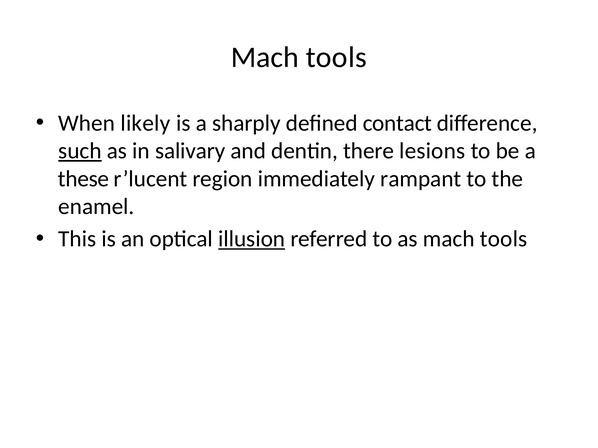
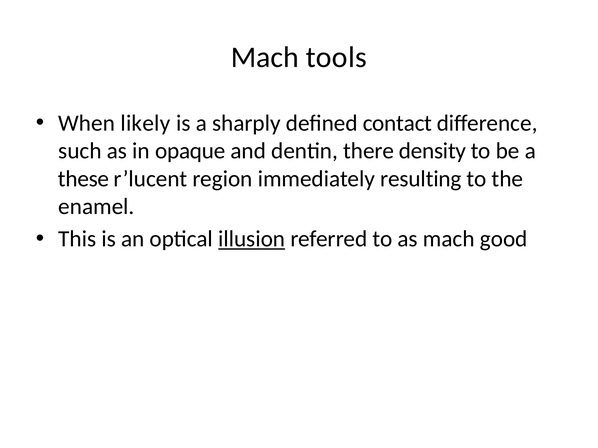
such underline: present -> none (80, 151)
salivary: salivary -> opaque (190, 151)
lesions: lesions -> density (432, 151)
rampant: rampant -> resulting (421, 179)
as mach tools: tools -> good (504, 239)
